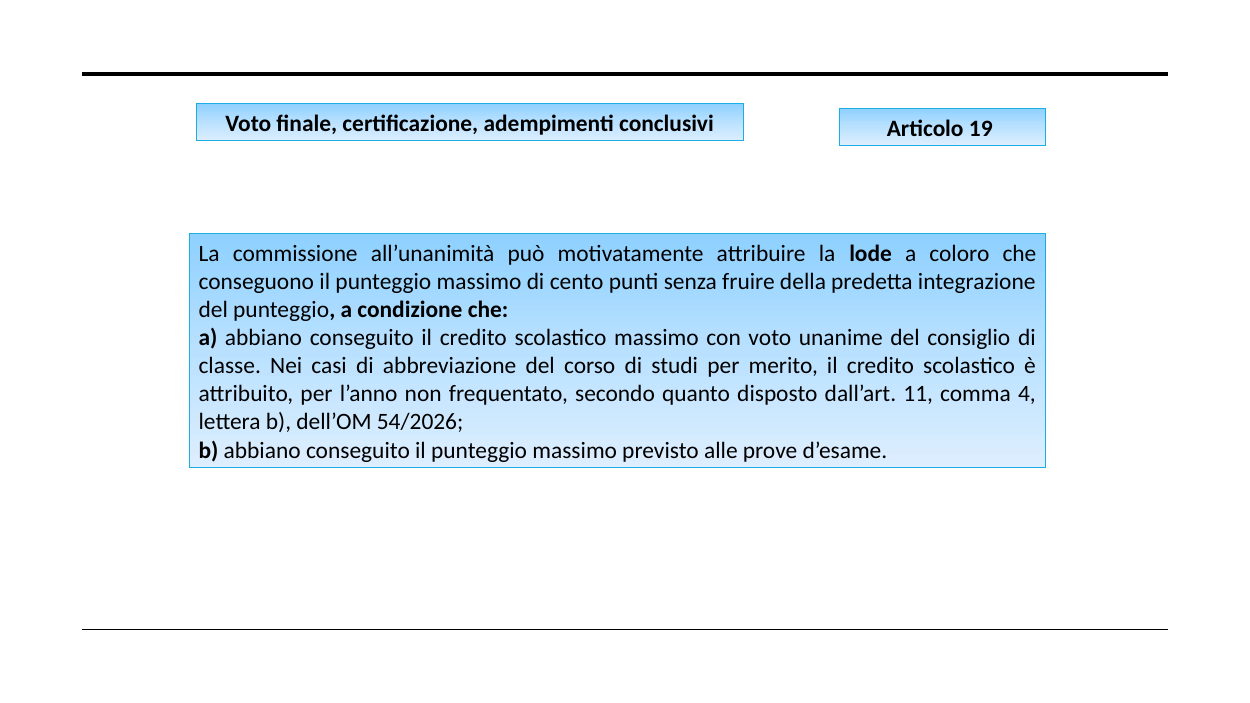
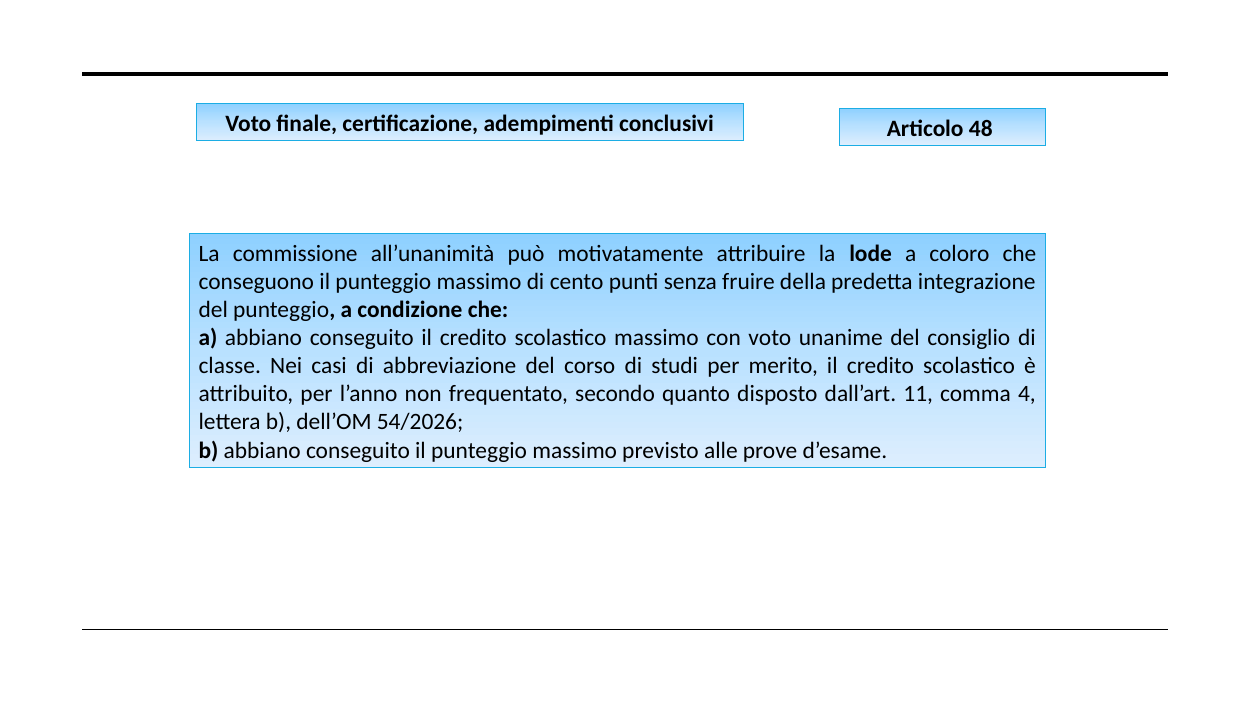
19: 19 -> 48 (981, 128)
